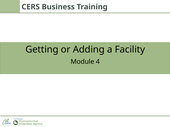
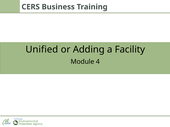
Getting: Getting -> Unified (42, 50)
